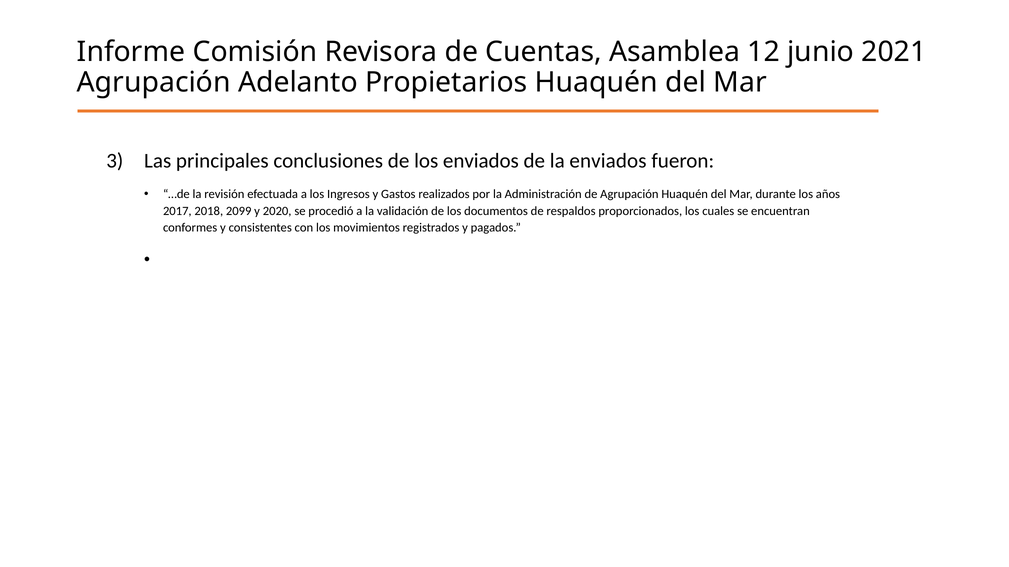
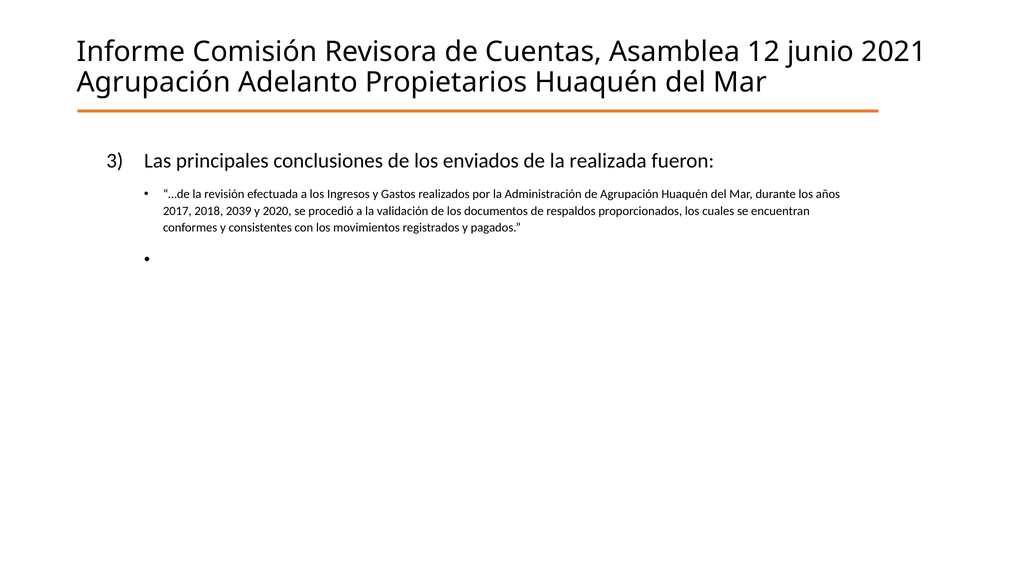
la enviados: enviados -> realizada (608, 161)
2099: 2099 -> 2039 (239, 211)
